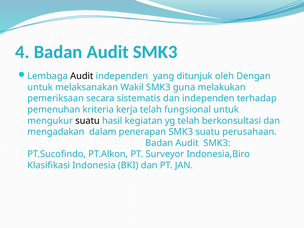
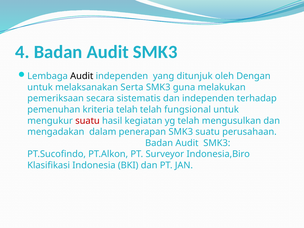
Wakil: Wakil -> Serta (132, 87)
kriteria kerja: kerja -> telah (127, 110)
suatu colour: black -> red (87, 121)
berkonsultasi: berkonsultasi -> mengusulkan (231, 121)
